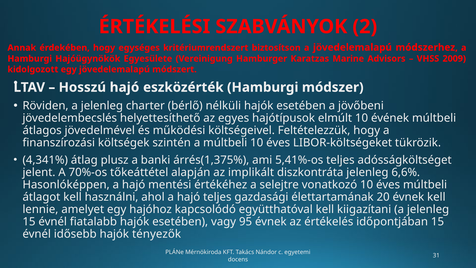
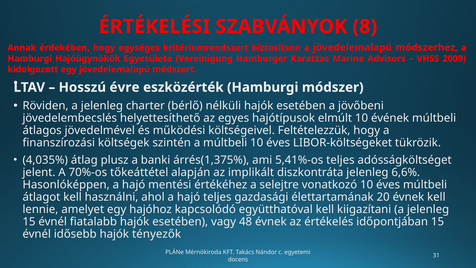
2: 2 -> 8 (365, 27)
Hosszú hajó: hajó -> évre (125, 87)
4,341%: 4,341% -> 4,035% (45, 160)
95: 95 -> 48 (246, 221)
